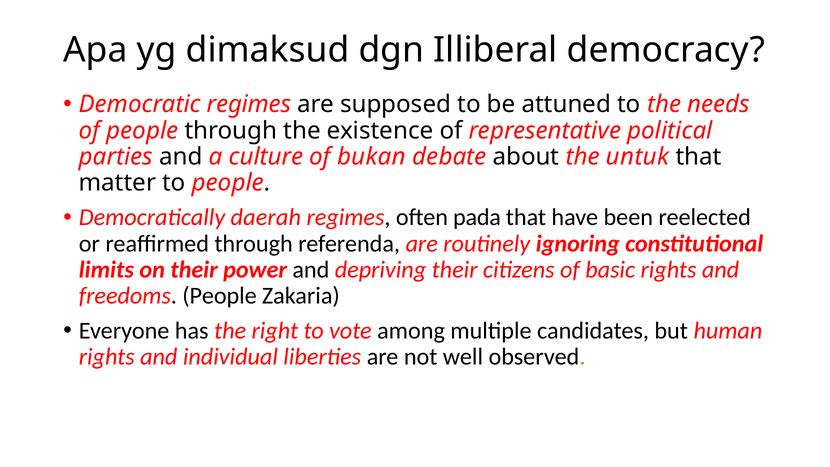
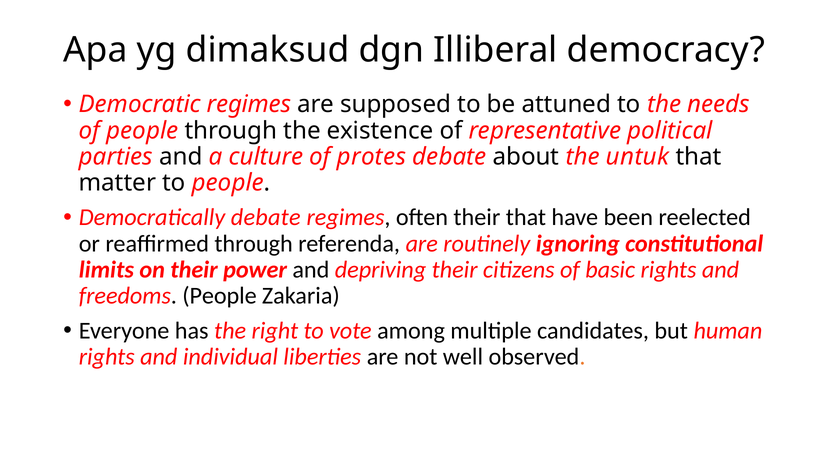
bukan: bukan -> protes (371, 157)
Democratically daerah: daerah -> debate (266, 217)
often pada: pada -> their (477, 217)
